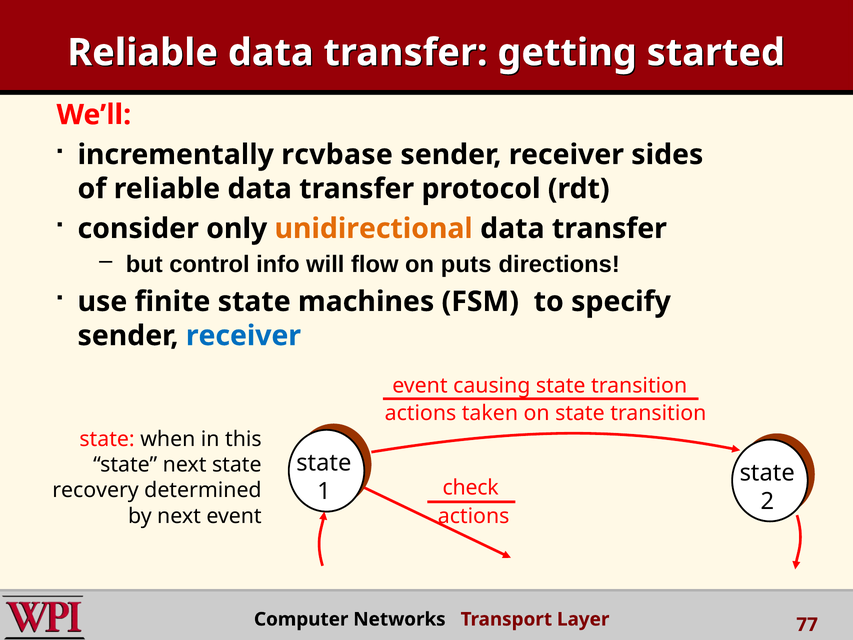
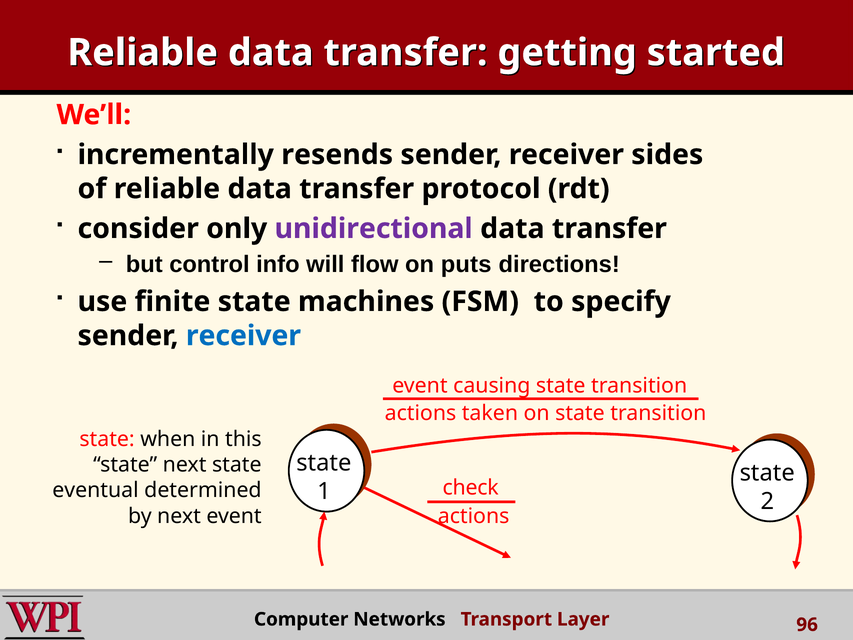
rcvbase: rcvbase -> resends (337, 155)
unidirectional colour: orange -> purple (374, 229)
recovery: recovery -> eventual (96, 490)
77: 77 -> 96 (807, 624)
